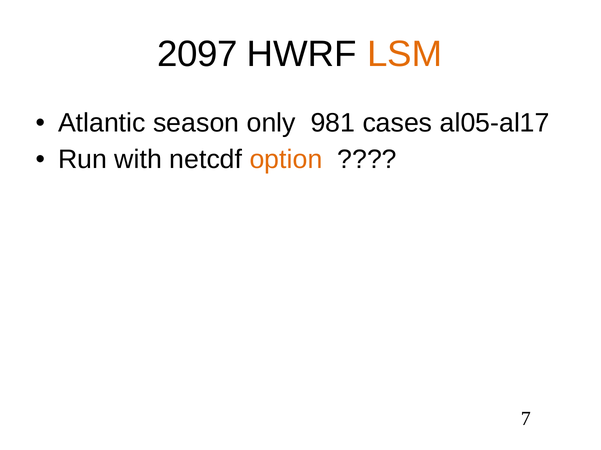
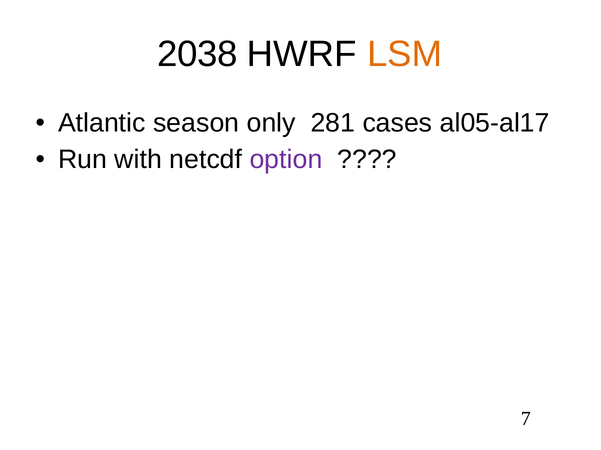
2097: 2097 -> 2038 (197, 54)
981: 981 -> 281 (333, 123)
option colour: orange -> purple (286, 160)
